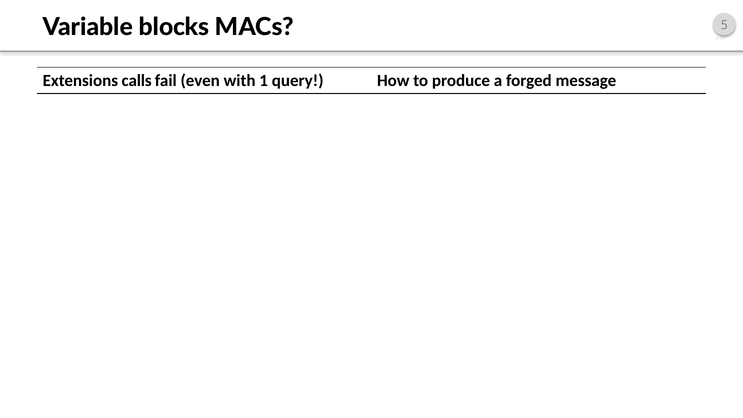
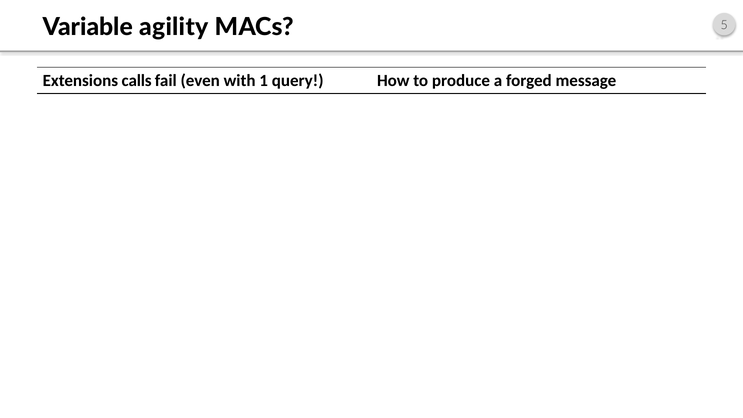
blocks: blocks -> agility (174, 27)
